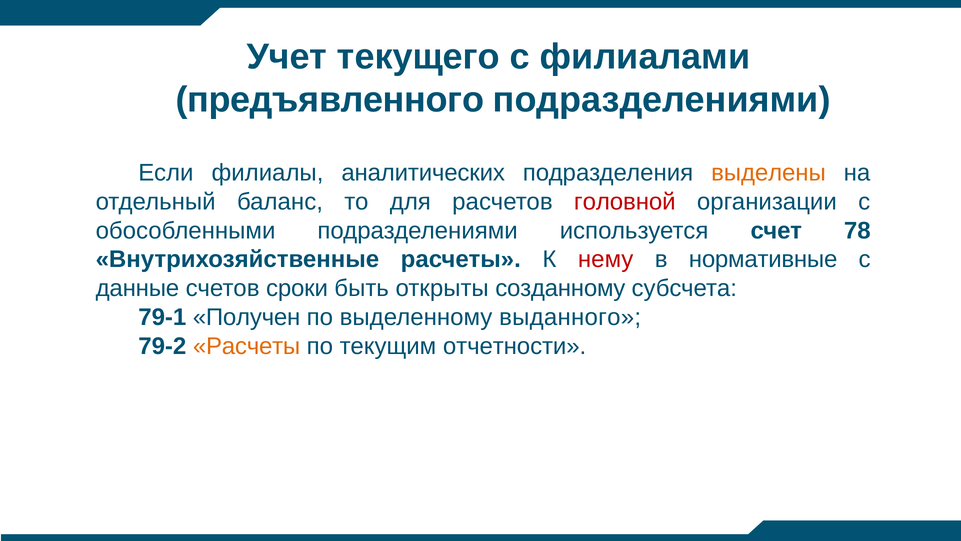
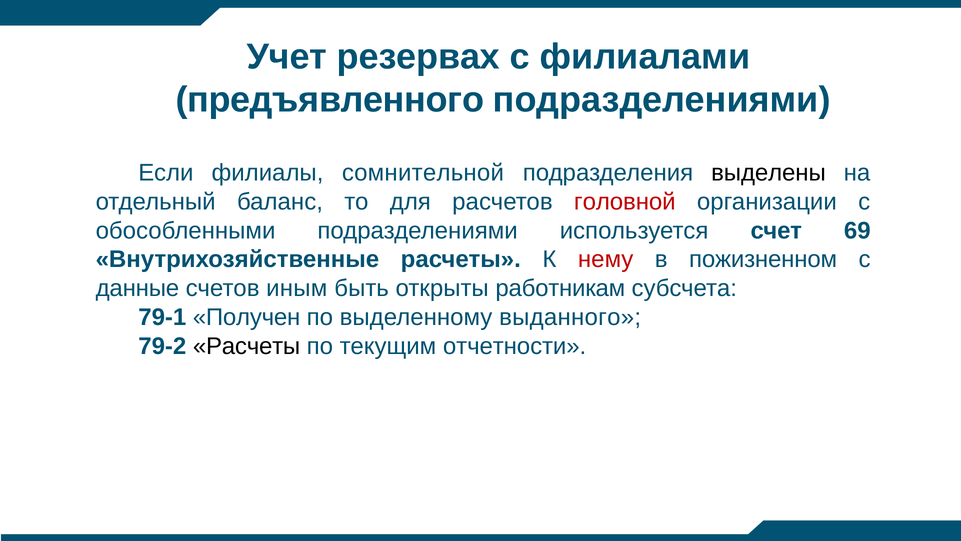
текущего: текущего -> резервах (418, 57)
аналитических: аналитических -> сомнительной (423, 173)
выделены colour: orange -> black (768, 173)
78: 78 -> 69 (857, 231)
нормативные: нормативные -> пожизненном (763, 259)
сроки: сроки -> иным (297, 288)
созданному: созданному -> работникам (560, 288)
Расчеты colour: orange -> black (247, 346)
